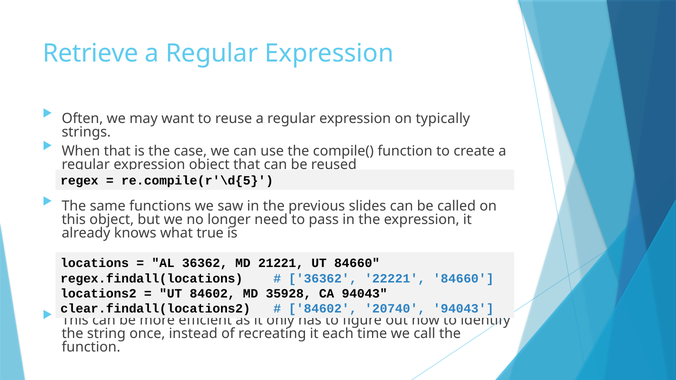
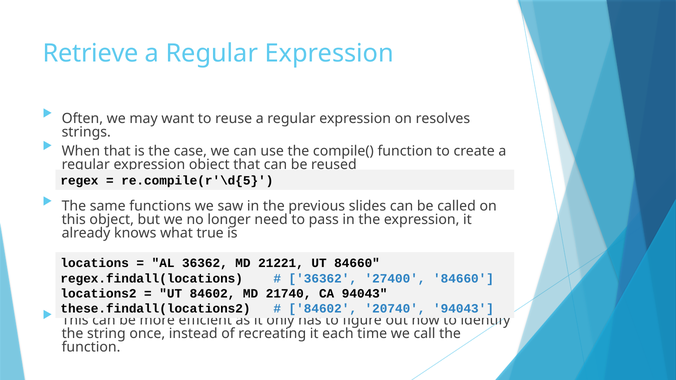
typically: typically -> resolves (443, 118)
22221: 22221 -> 27400 (395, 279)
35928: 35928 -> 21740 (289, 294)
clear.findall(locations2: clear.findall(locations2 -> these.findall(locations2 (156, 309)
